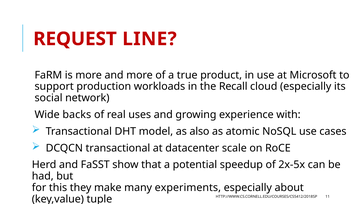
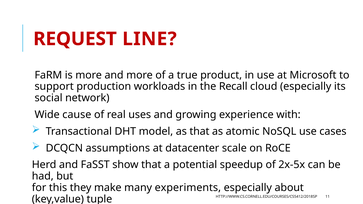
backs: backs -> cause (77, 115)
as also: also -> that (199, 131)
DCQCN transactional: transactional -> assumptions (118, 148)
